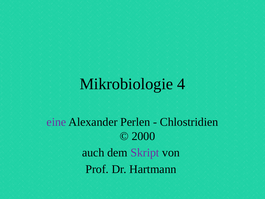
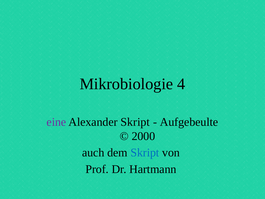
Alexander Perlen: Perlen -> Skript (135, 122)
Chlostridien: Chlostridien -> Aufgebeulte (189, 122)
Skript colour: purple -> blue (145, 152)
